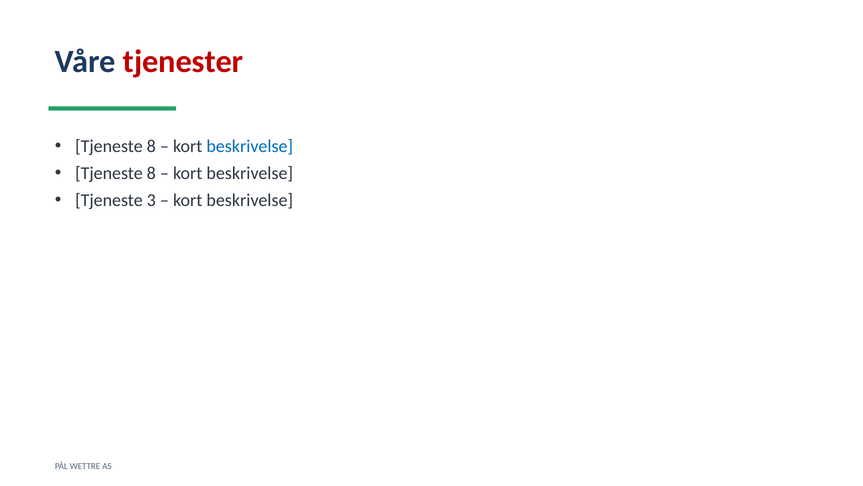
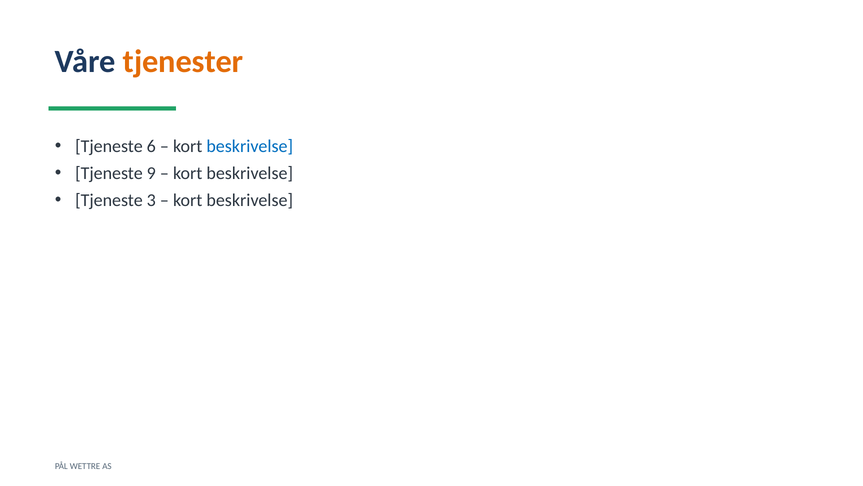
tjenester colour: red -> orange (183, 62)
8: 8 -> 6 (151, 146)
8: 8 -> 9 (151, 173)
